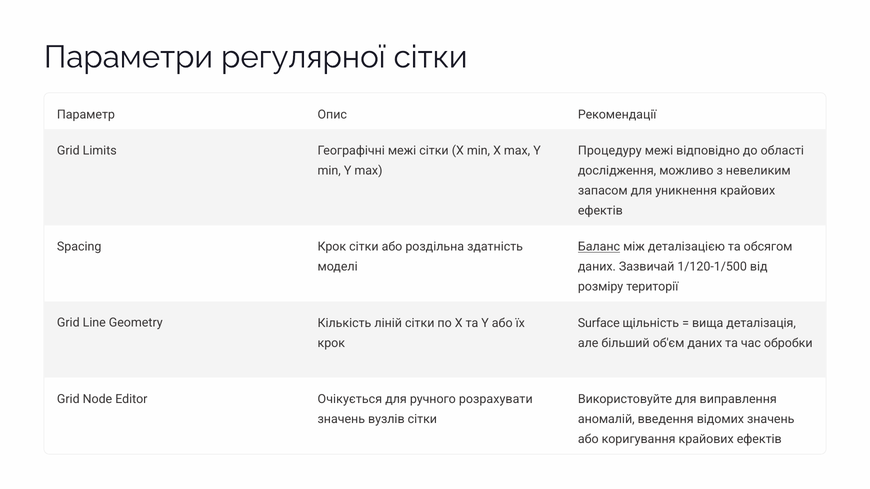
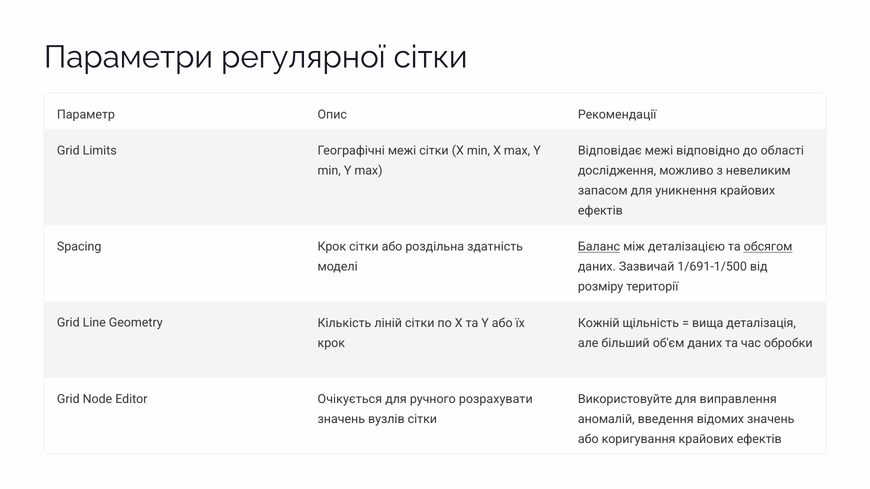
Процедуру: Процедуру -> Відповідає (610, 151)
обсягом underline: none -> present (768, 247)
1/120-1/500: 1/120-1/500 -> 1/691-1/500 (712, 267)
Surface: Surface -> Кожній (599, 323)
